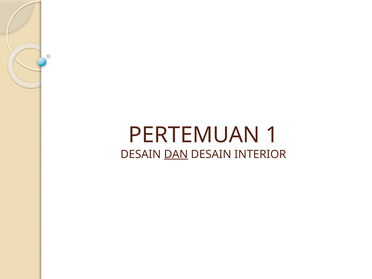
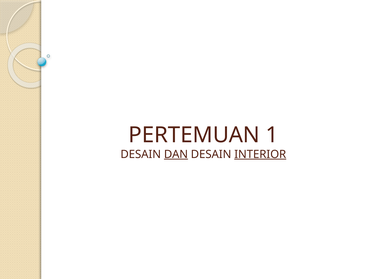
INTERIOR underline: none -> present (260, 154)
